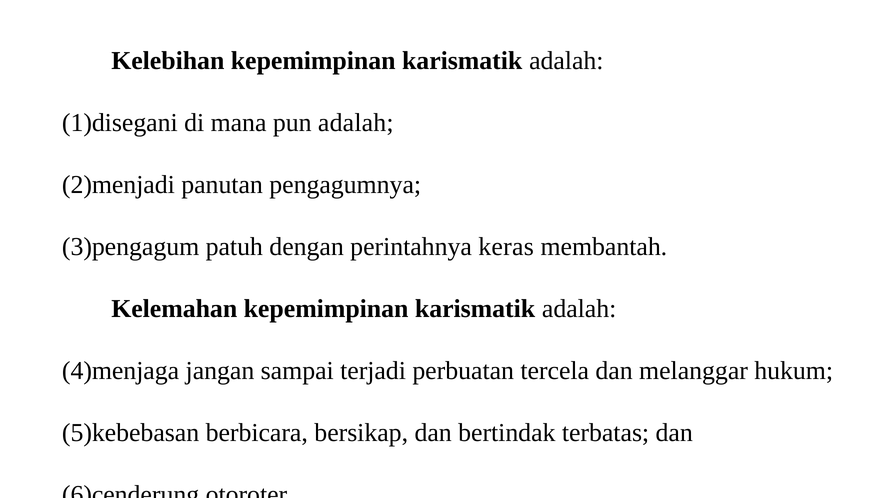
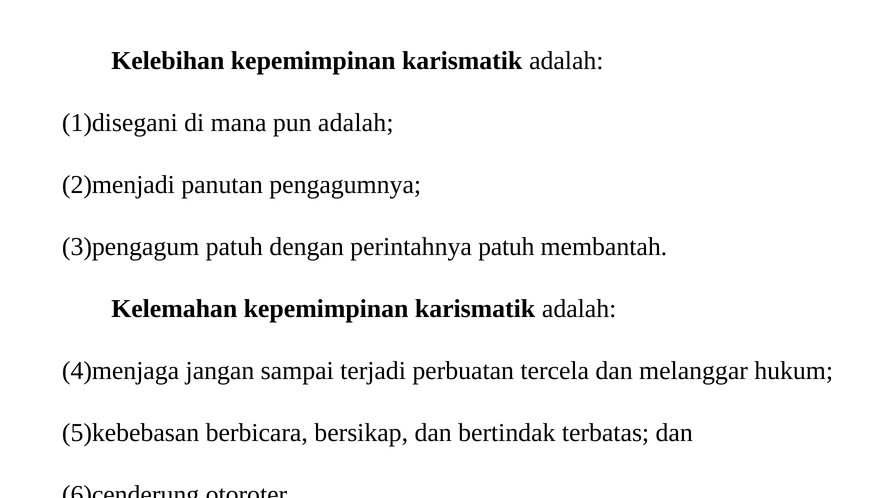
perintahnya keras: keras -> patuh (506, 247)
